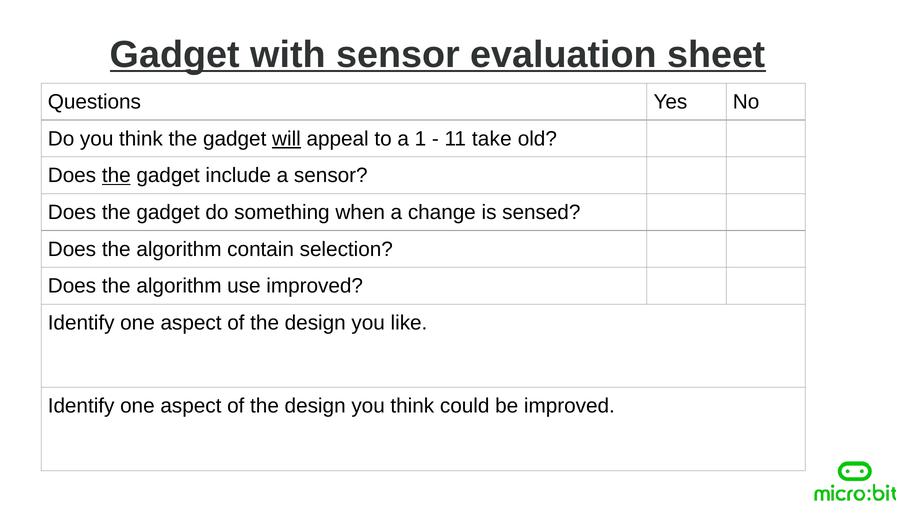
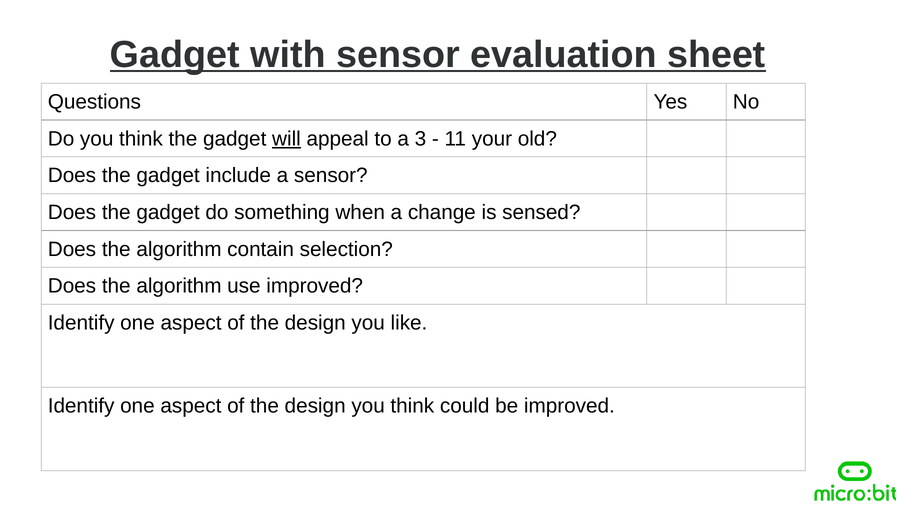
1: 1 -> 3 (420, 139)
take: take -> your (492, 139)
the underline: present -> none (116, 175)
